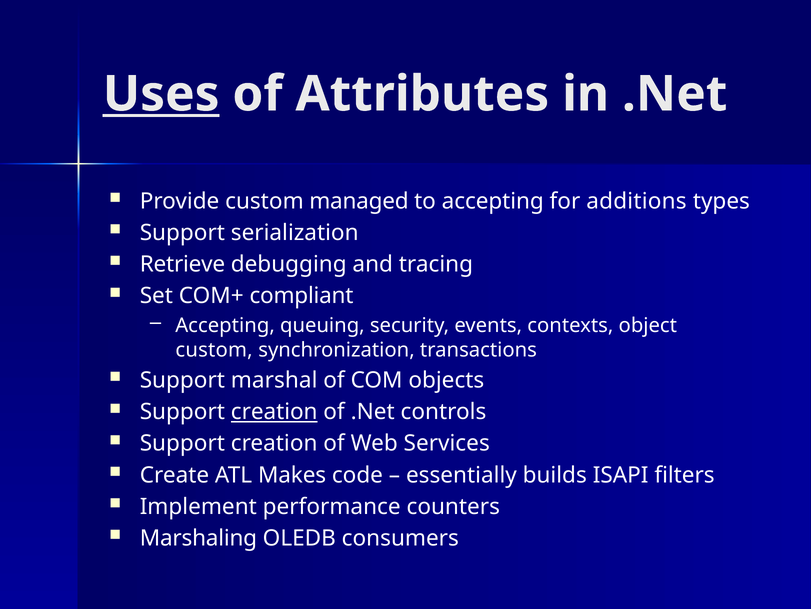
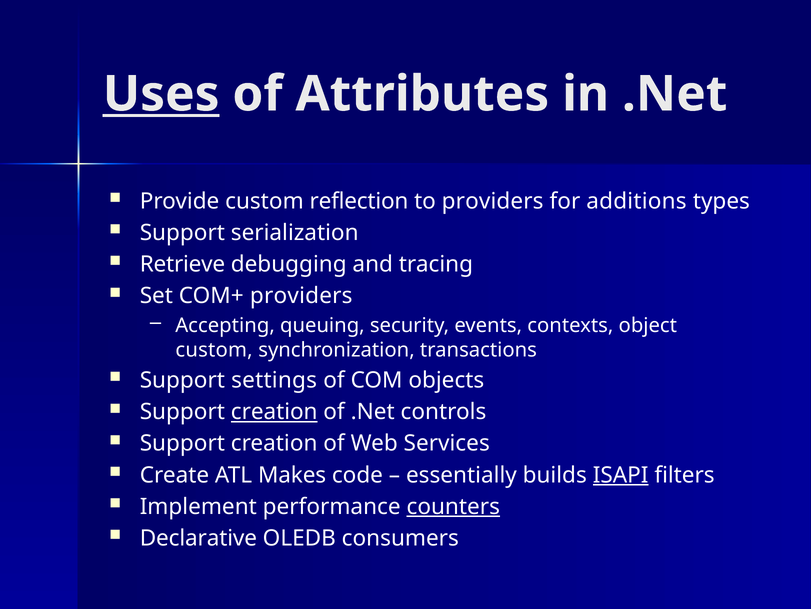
managed: managed -> reflection (359, 201)
to accepting: accepting -> providers (493, 201)
COM+ compliant: compliant -> providers (301, 296)
marshal: marshal -> settings (274, 380)
ISAPI underline: none -> present (621, 474)
counters underline: none -> present (453, 506)
Marshaling: Marshaling -> Declarative (198, 538)
